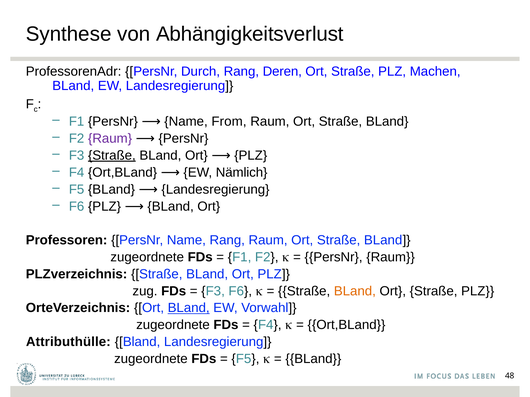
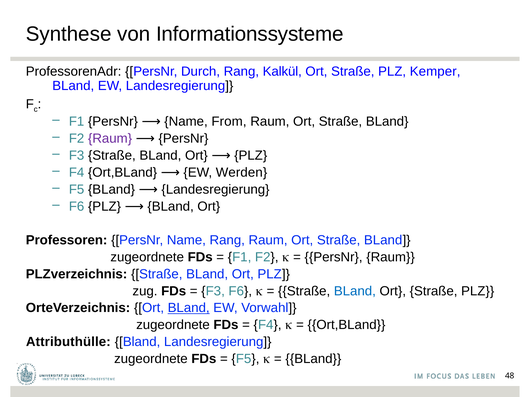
Abhängigkeitsverlust: Abhängigkeitsverlust -> Informationssysteme (250, 34)
Deren: Deren -> Kalkül (282, 72)
Machen: Machen -> Kemper (435, 72)
Straße underline: present -> none (112, 156)
Nämlich: Nämlich -> Werden (242, 173)
BLand colour: orange -> blue (355, 291)
